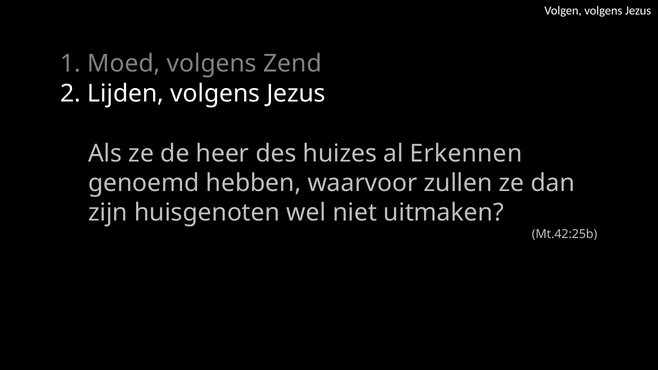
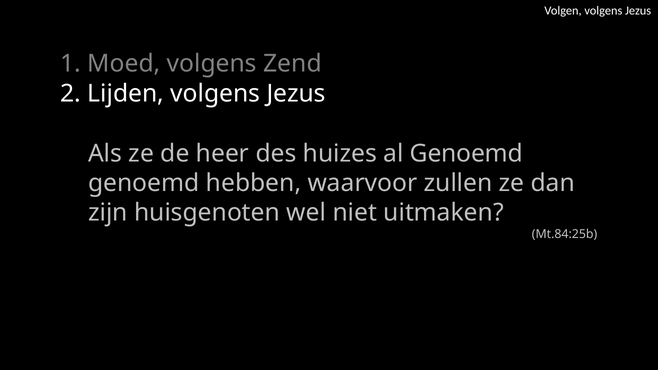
al Erkennen: Erkennen -> Genoemd (466, 154)
Mt.42:25b: Mt.42:25b -> Mt.84:25b (565, 234)
